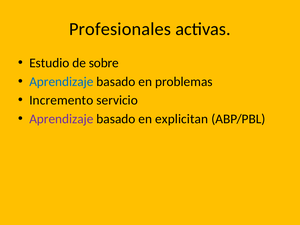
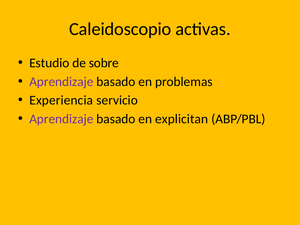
Profesionales: Profesionales -> Caleidoscopio (120, 29)
Aprendizaje colour: blue -> purple (61, 82)
Incremento: Incremento -> Experiencia (61, 100)
